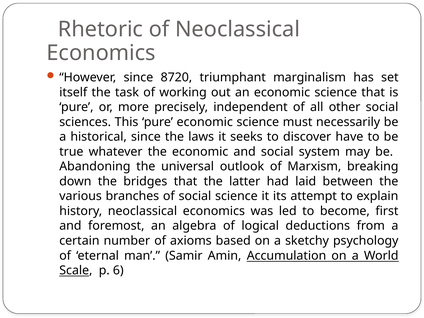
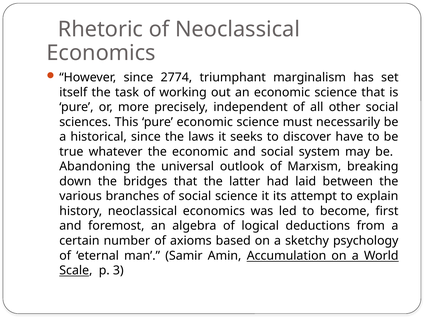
8720: 8720 -> 2774 (176, 78)
6: 6 -> 3 (118, 270)
